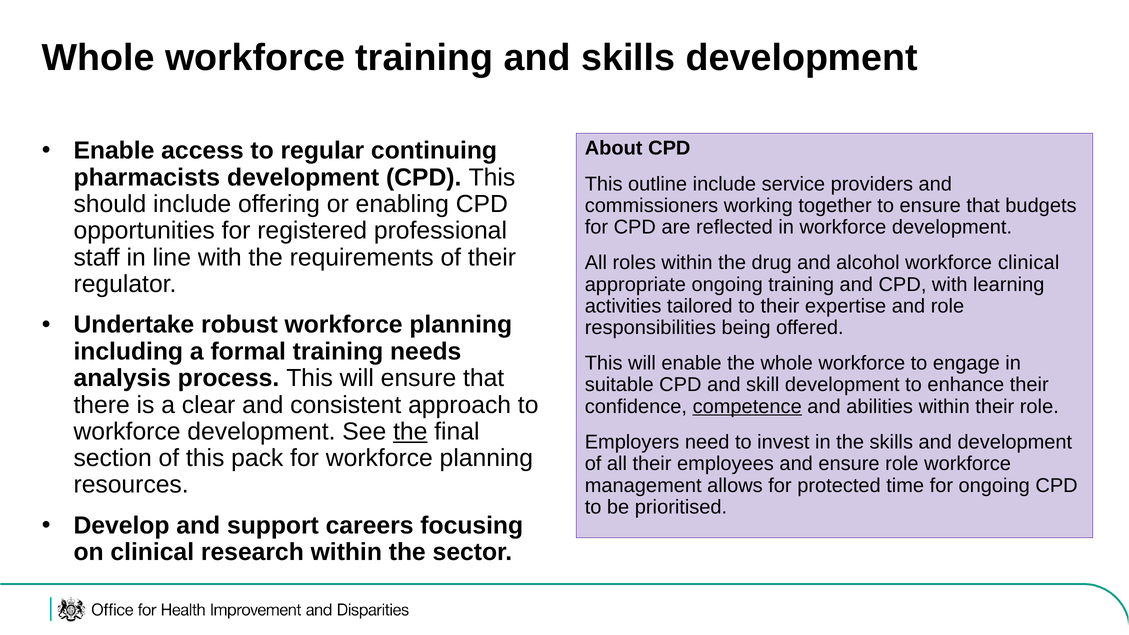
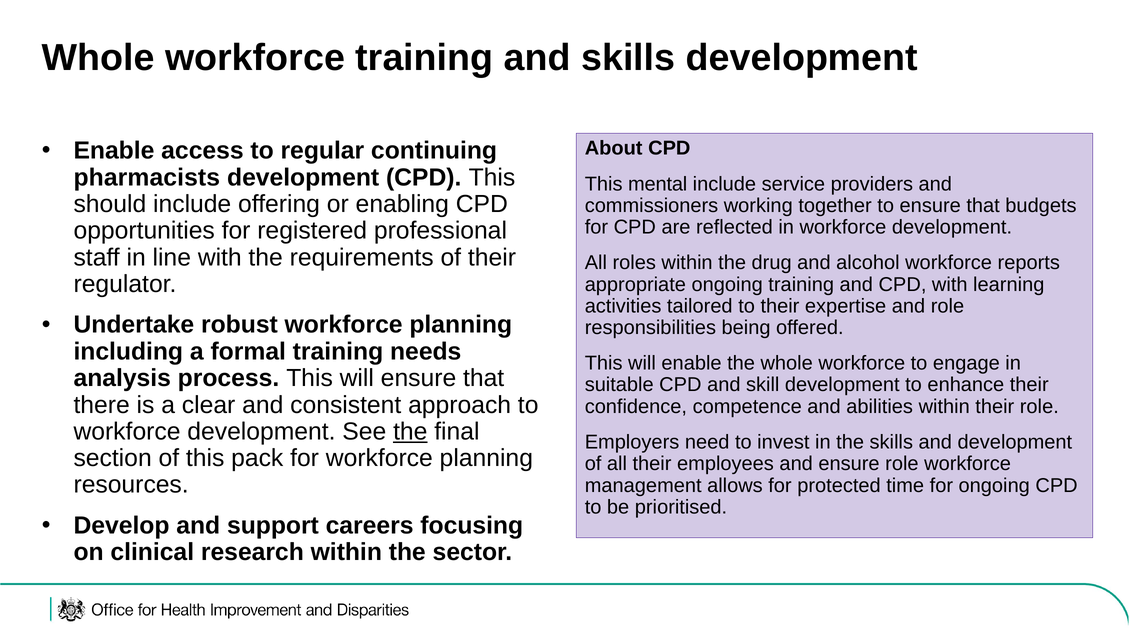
outline: outline -> mental (658, 184)
workforce clinical: clinical -> reports (1029, 263)
competence underline: present -> none (747, 407)
